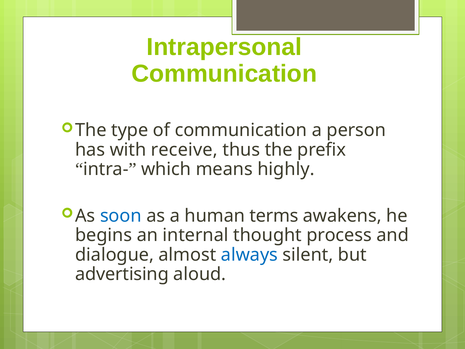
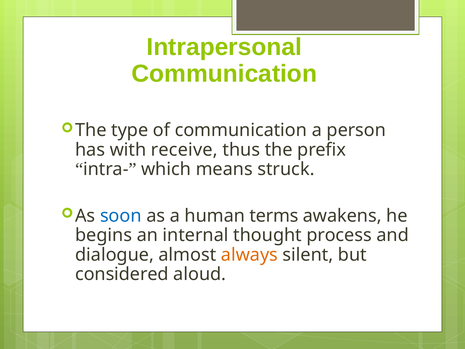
highly: highly -> struck (286, 169)
always colour: blue -> orange (249, 255)
advertising: advertising -> considered (122, 274)
